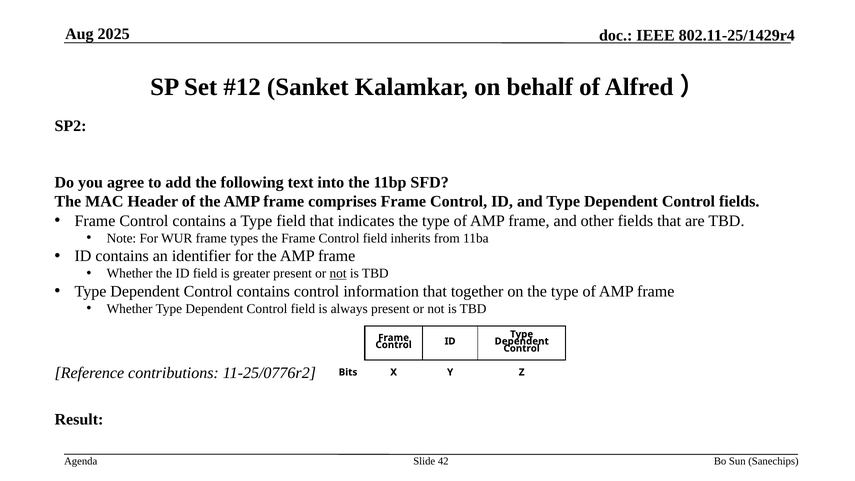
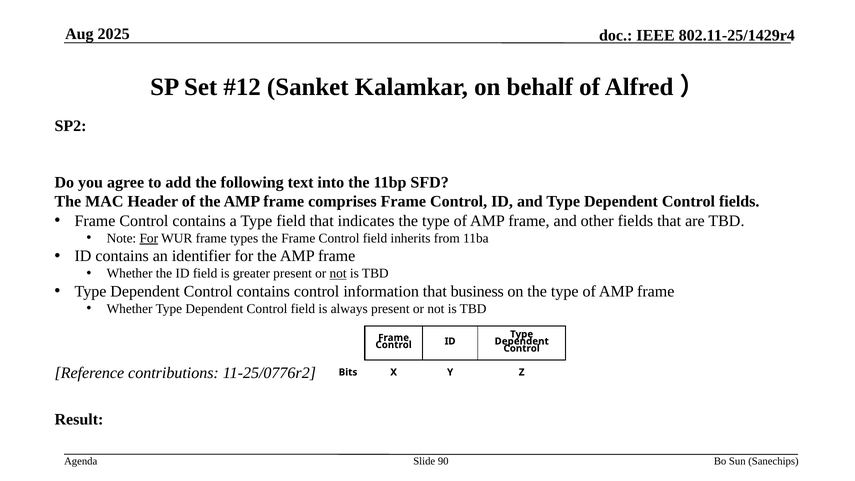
For underline: none -> present (149, 238)
together: together -> business (477, 291)
42: 42 -> 90 (443, 461)
